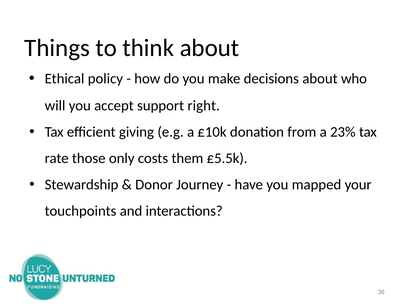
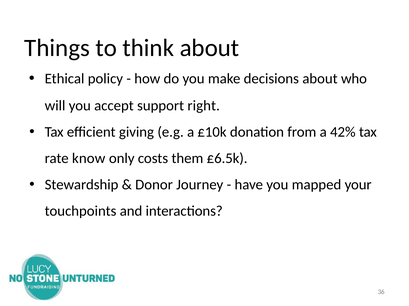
23%: 23% -> 42% (343, 132)
those: those -> know (89, 159)
£5.5k: £5.5k -> £6.5k (227, 159)
